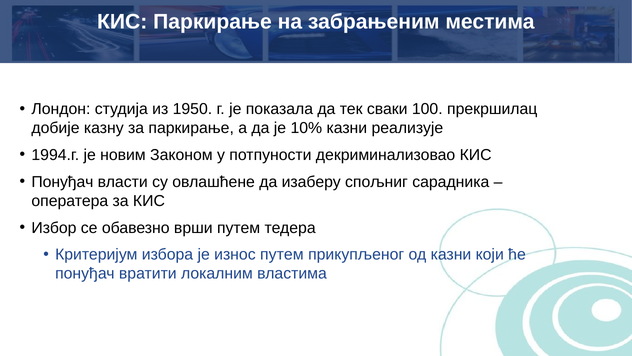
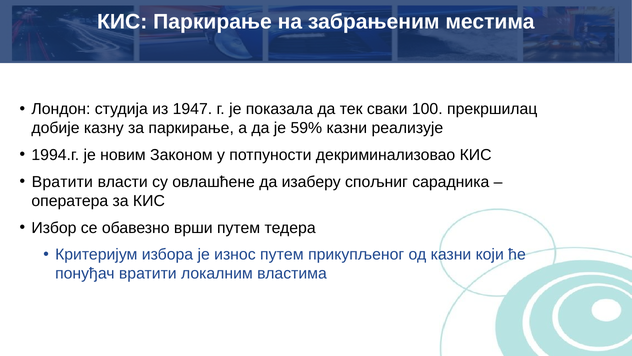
1950: 1950 -> 1947 (192, 109)
10%: 10% -> 59% (306, 128)
Понуђач: Понуђач -> Вратити (62, 182)
